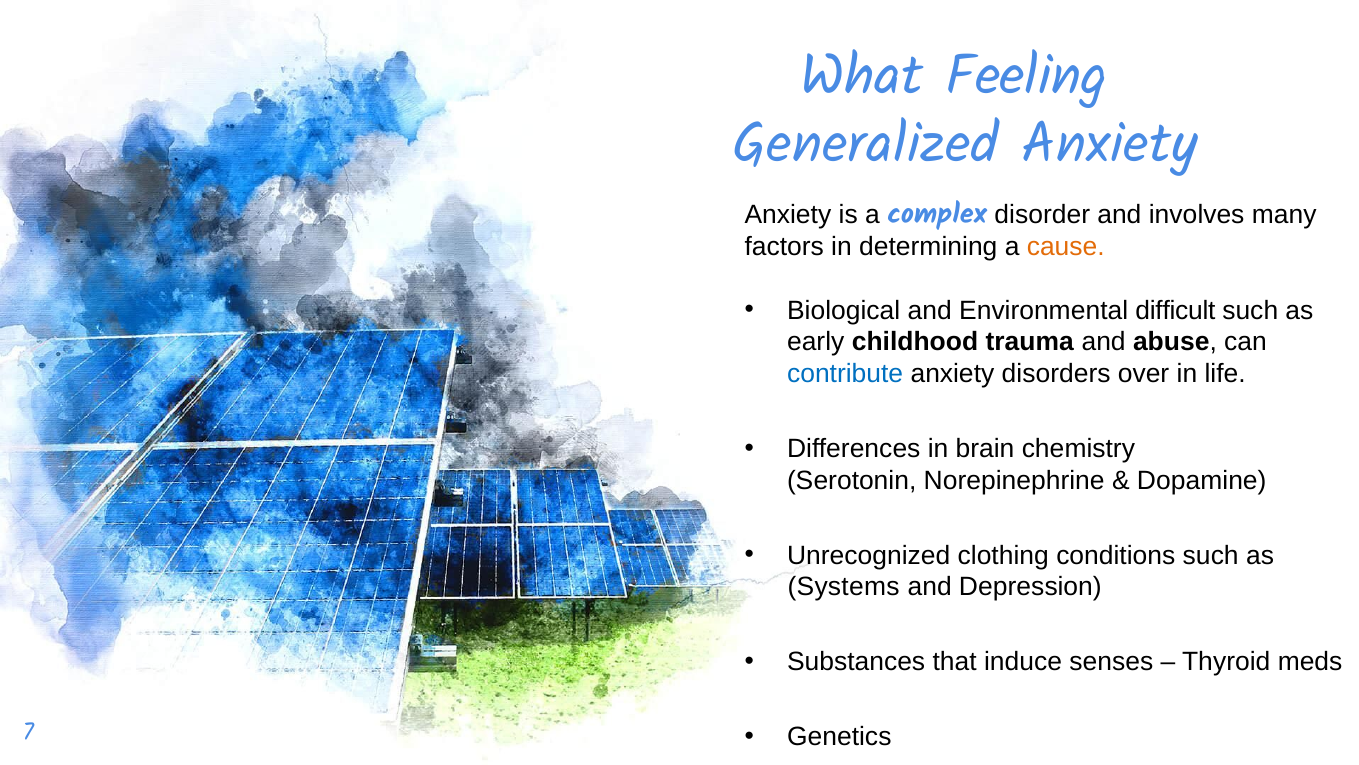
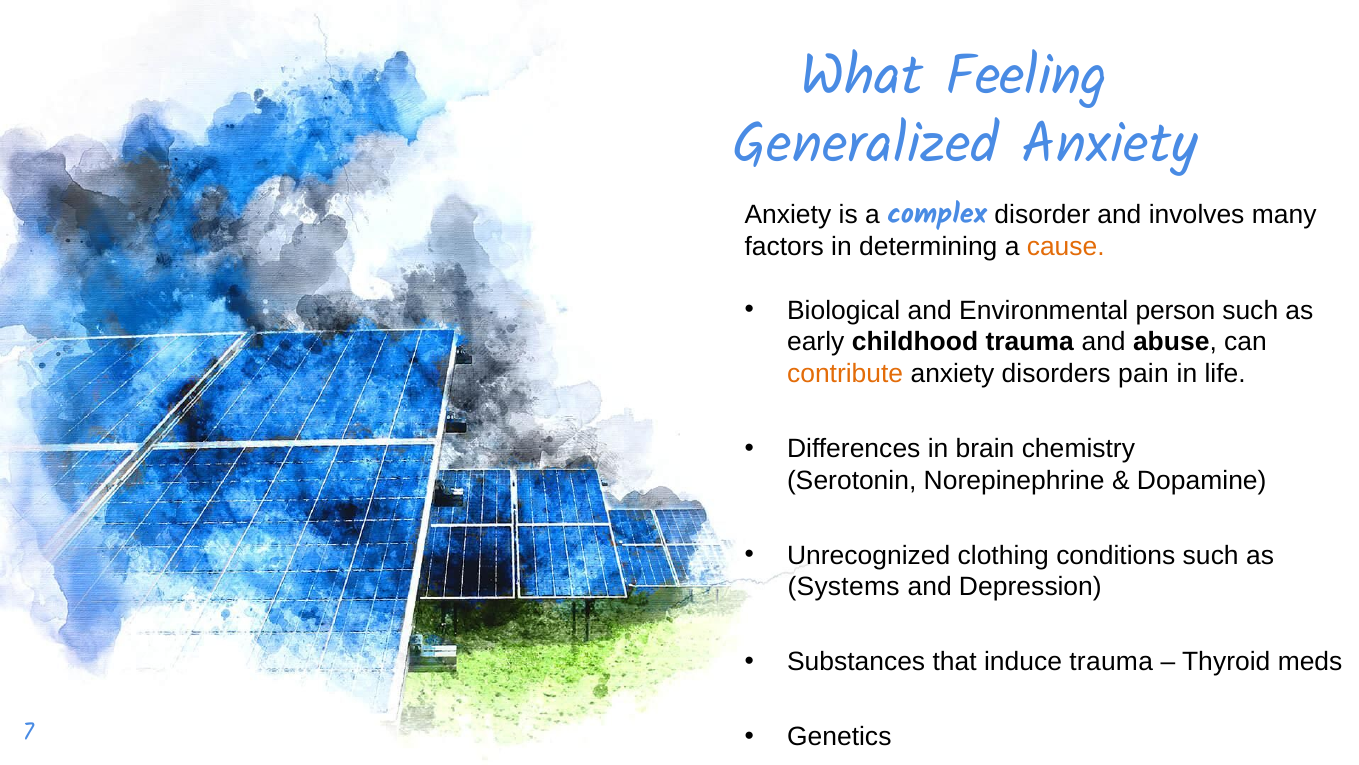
difficult: difficult -> person (1175, 310)
contribute colour: blue -> orange (845, 374)
over: over -> pain (1143, 374)
induce senses: senses -> trauma (1111, 661)
